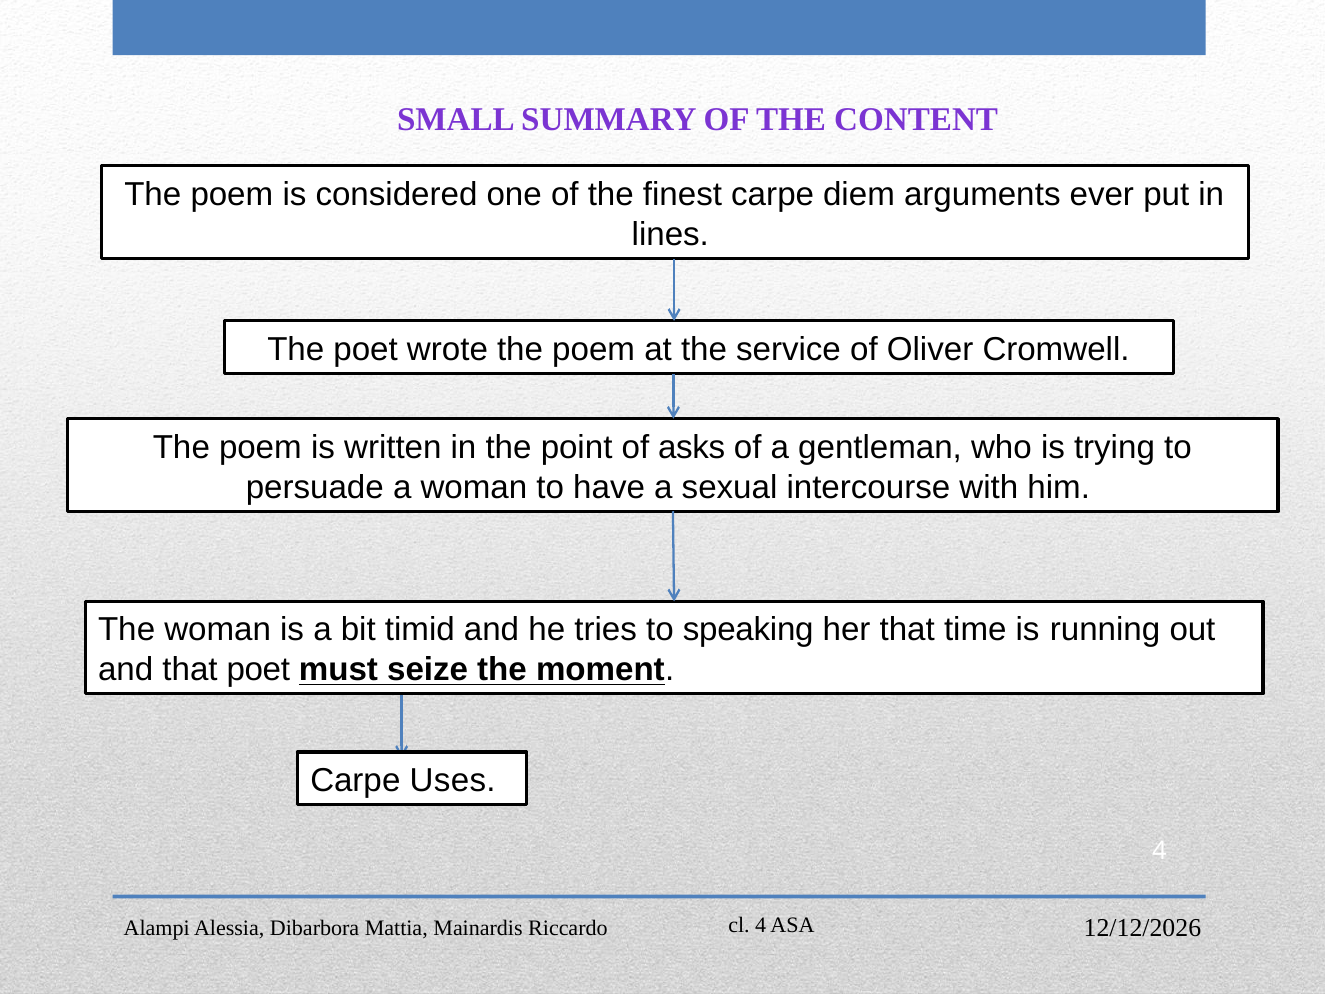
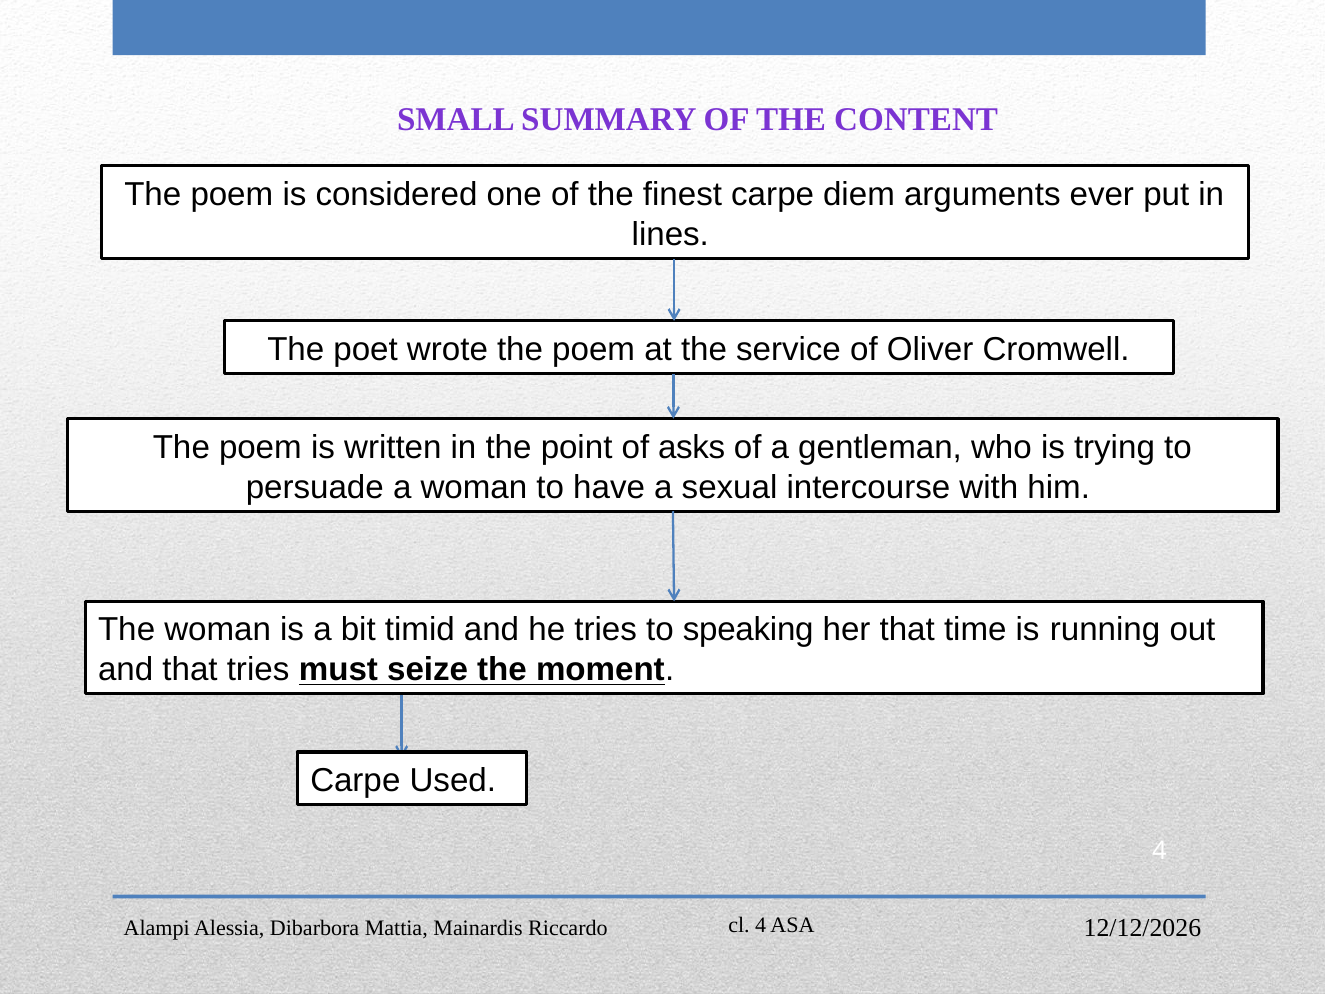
that poet: poet -> tries (258, 670)
Uses: Uses -> Used (453, 781)
